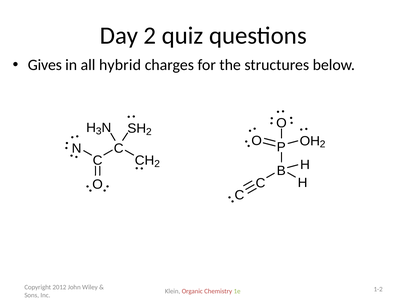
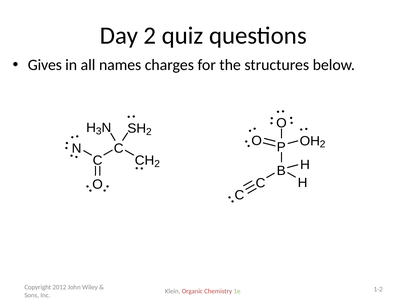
hybrid: hybrid -> names (120, 65)
